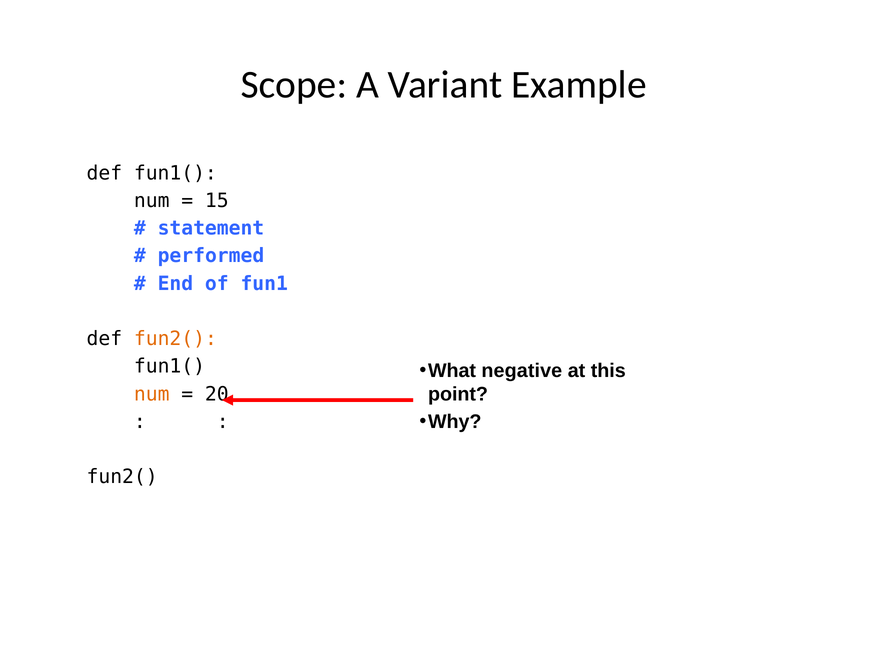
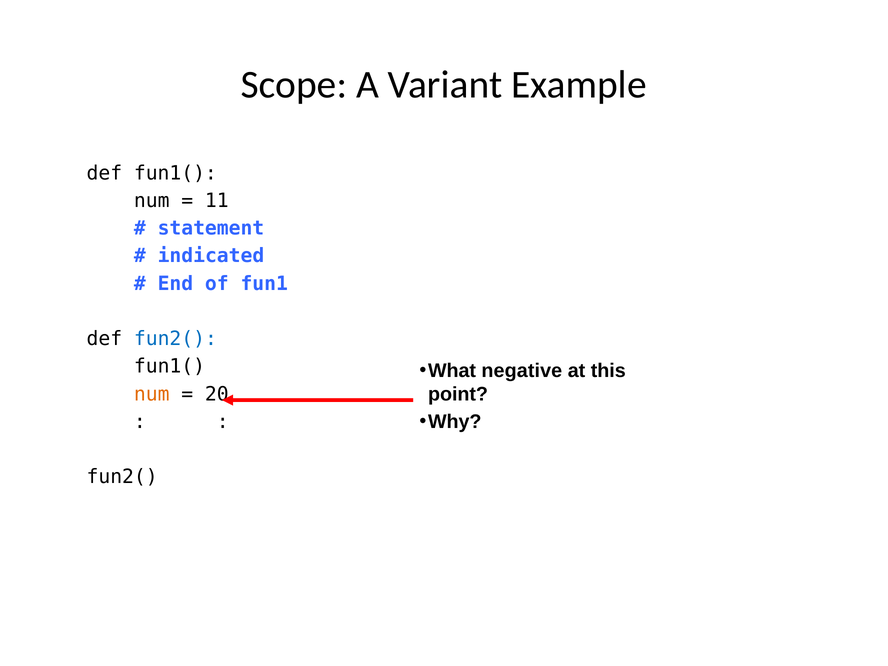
15: 15 -> 11 (217, 201)
performed: performed -> indicated (211, 256)
fun2( colour: orange -> blue (175, 339)
